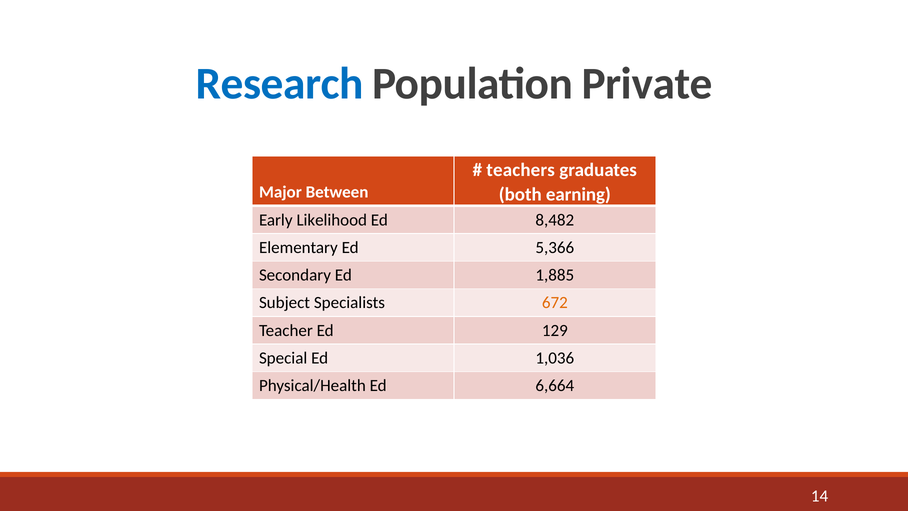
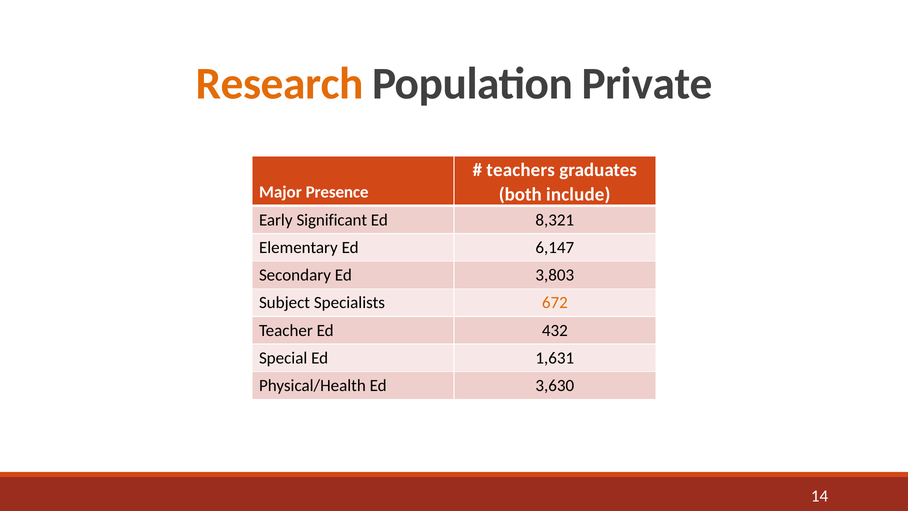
Research colour: blue -> orange (280, 84)
Between: Between -> Presence (337, 192)
earning: earning -> include (578, 194)
Likelihood: Likelihood -> Significant (332, 220)
8,482: 8,482 -> 8,321 (555, 220)
5,366: 5,366 -> 6,147 (555, 247)
1,885: 1,885 -> 3,803 (555, 275)
129: 129 -> 432 (555, 330)
1,036: 1,036 -> 1,631 (555, 358)
6,664: 6,664 -> 3,630 (555, 386)
